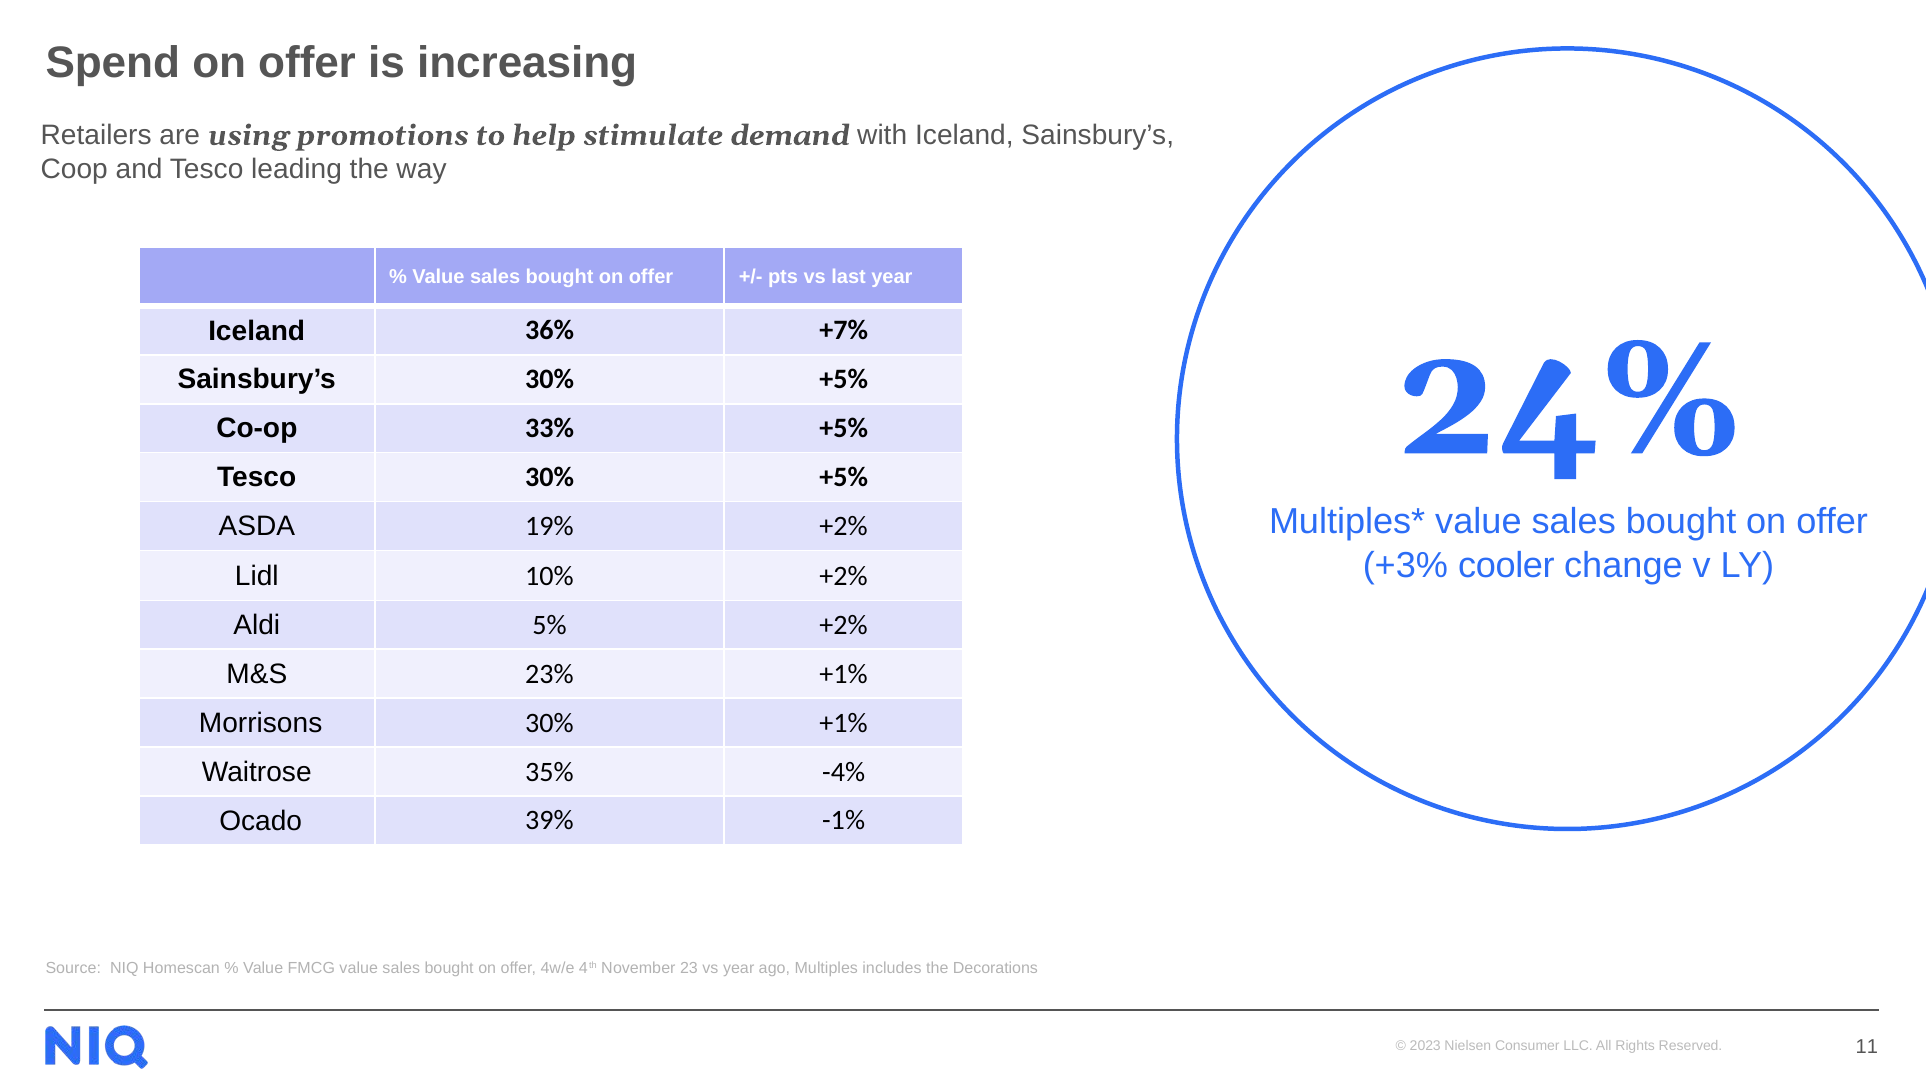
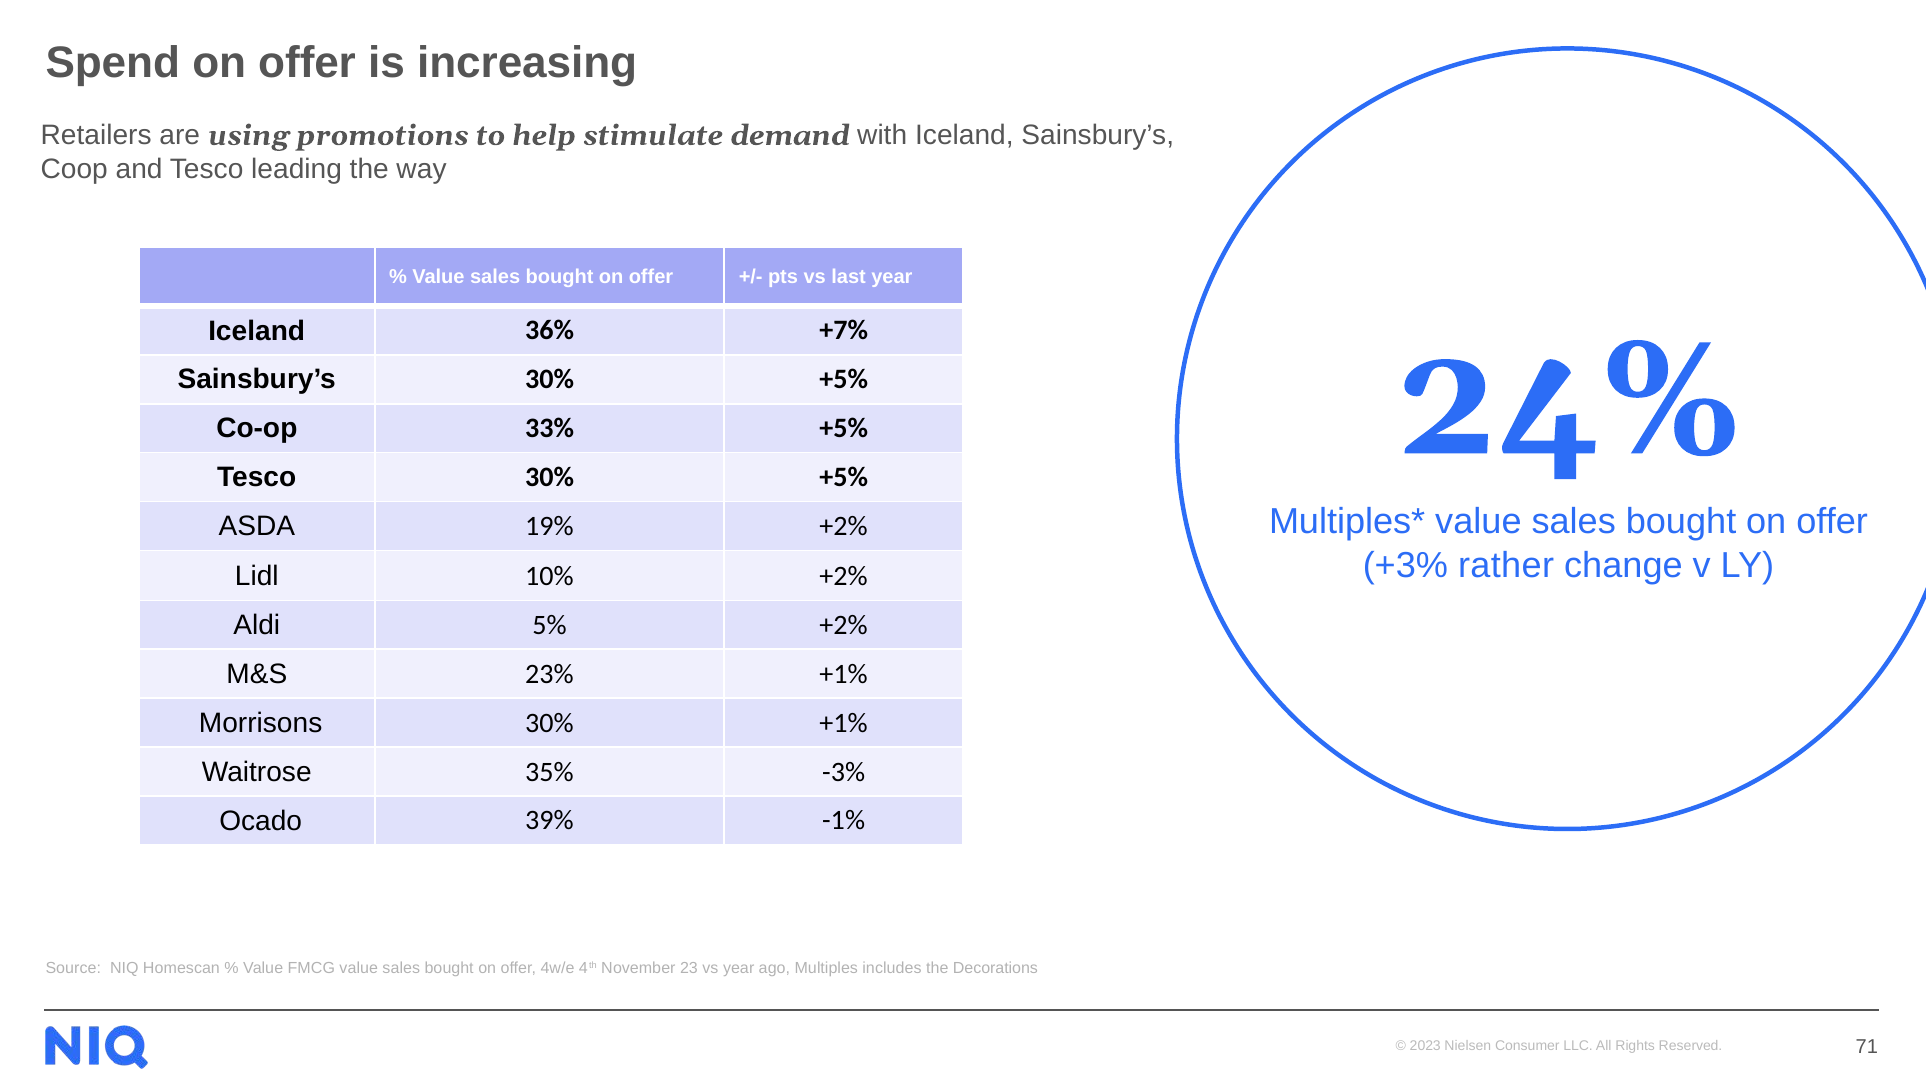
cooler: cooler -> rather (1506, 565)
-4%: -4% -> -3% (844, 772)
11: 11 -> 71 (1867, 1047)
